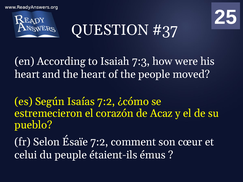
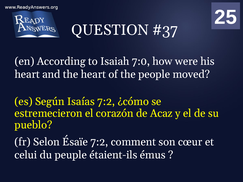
7:3: 7:3 -> 7:0 (141, 61)
